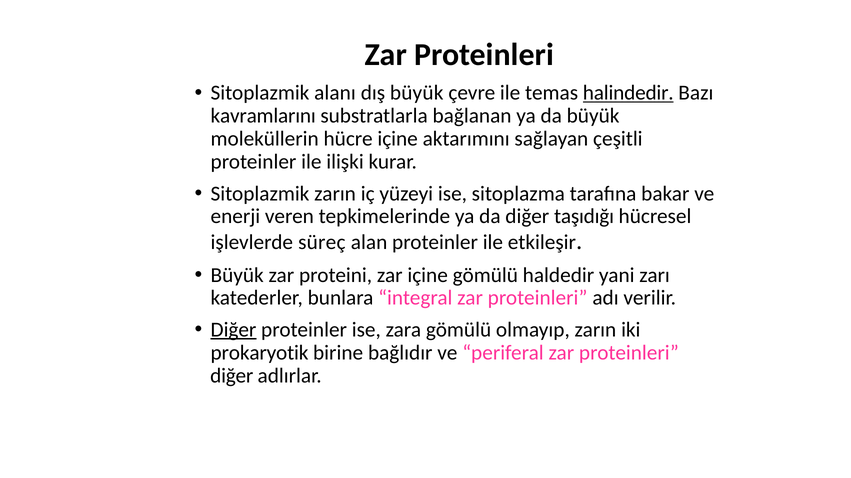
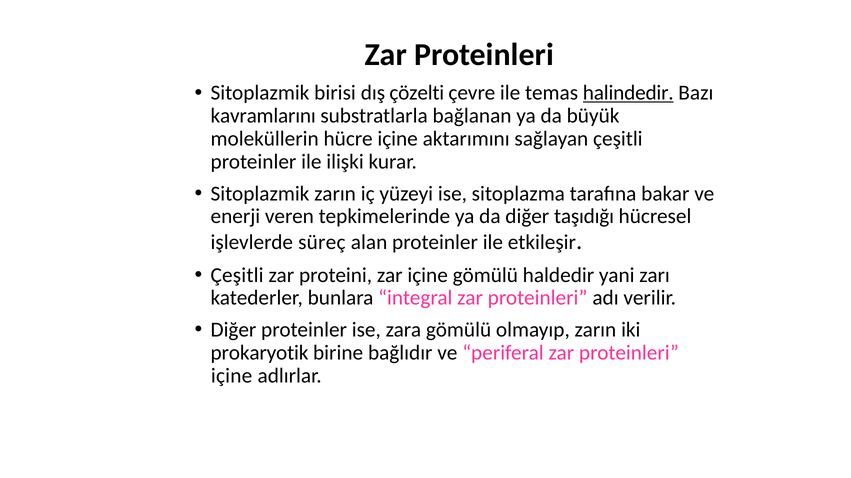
alanı: alanı -> birisi (335, 93)
dış büyük: büyük -> çözelti (417, 93)
Büyük: Büyük -> Çeşitli (237, 275)
Diğer underline: present -> none (233, 330)
diğer: diğer -> içine (232, 376)
